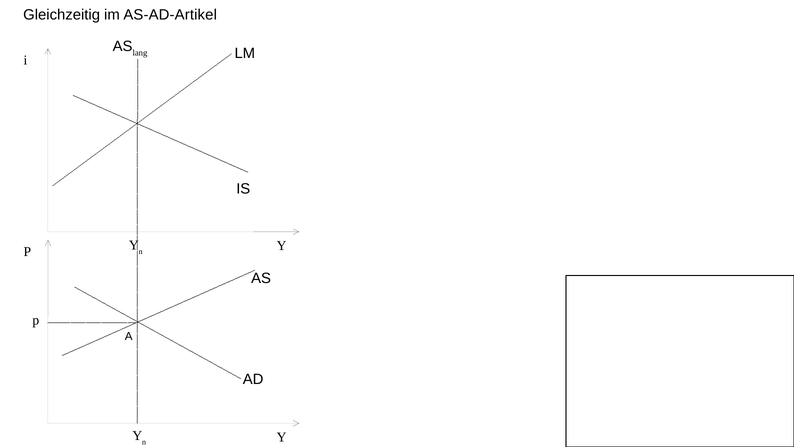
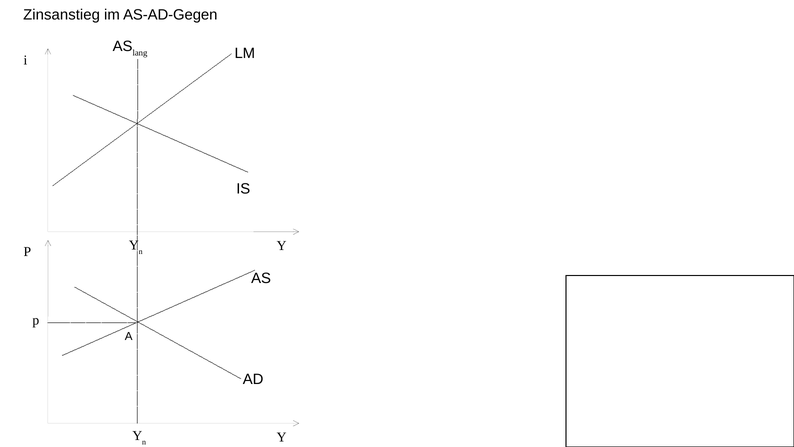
Gleichzeitig: Gleichzeitig -> Zinsanstieg (62, 15)
AS-AD-Artikel: AS-AD-Artikel -> AS-AD-Gegen (170, 15)
